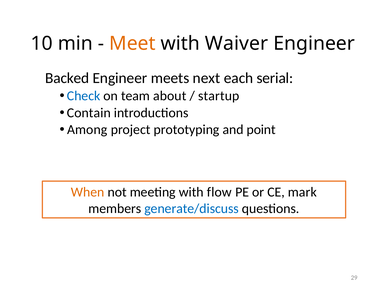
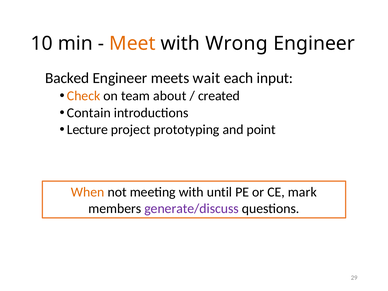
Waiver: Waiver -> Wrong (237, 43)
next: next -> wait (206, 78)
serial: serial -> input (275, 78)
Check colour: blue -> orange (84, 96)
startup: startup -> created (219, 96)
Among: Among -> Lecture (87, 130)
flow: flow -> until (219, 192)
generate/discuss colour: blue -> purple (192, 209)
